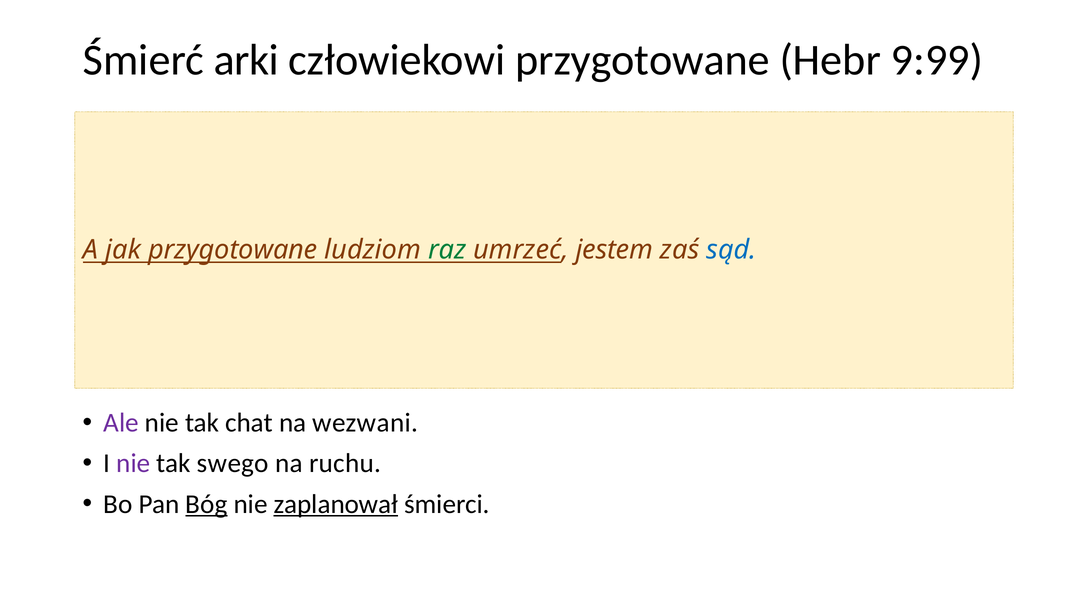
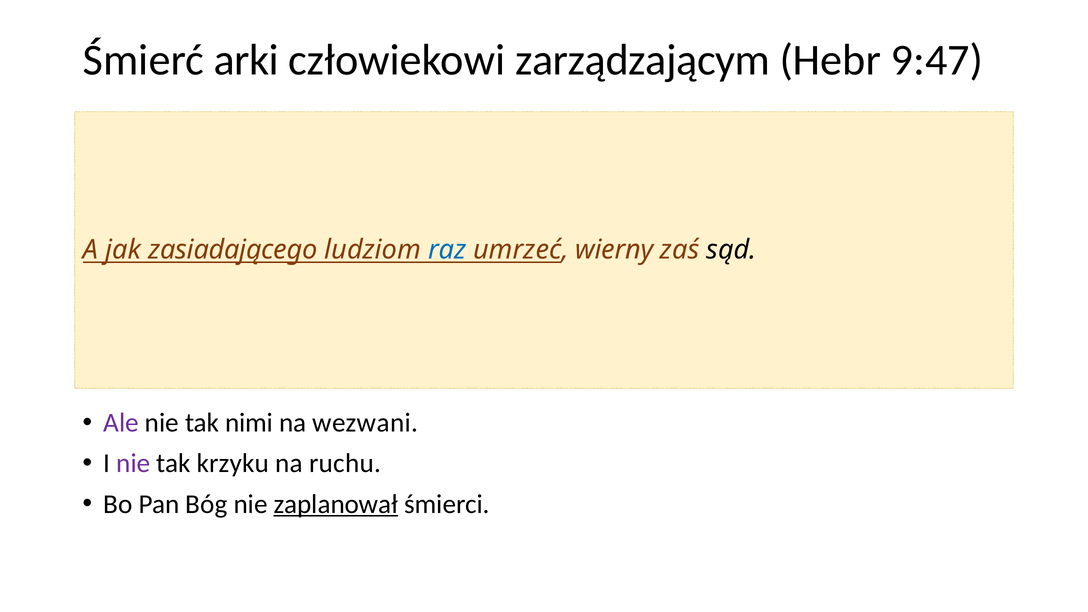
człowiekowi przygotowane: przygotowane -> zarządzającym (643, 60)
9:99: 9:99 -> 9:47 (937, 60)
jak przygotowane: przygotowane -> zasiadającego (233, 250)
raz colour: green -> blue (447, 250)
jestem: jestem -> wierny (614, 250)
sąd colour: blue -> black (731, 250)
chat: chat -> nimi (249, 423)
swego: swego -> krzyku (233, 463)
Bóg underline: present -> none (206, 504)
